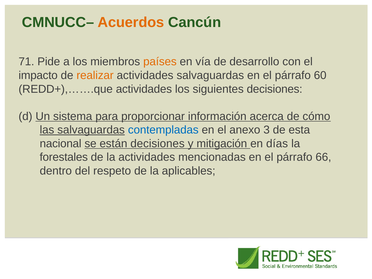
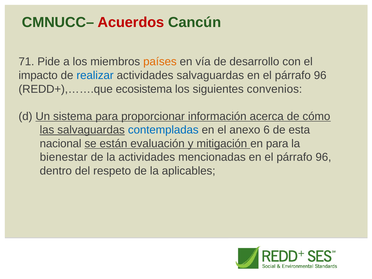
Acuerdos colour: orange -> red (131, 22)
realizar colour: orange -> blue (95, 75)
60: 60 -> 96 (320, 75)
REDD+),…….que actividades: actividades -> ecosistema (144, 89)
siguientes decisiones: decisiones -> convenios (274, 89)
3: 3 -> 6 (267, 130)
están decisiones: decisiones -> evaluación (158, 144)
en días: días -> para (277, 144)
forestales: forestales -> bienestar (64, 157)
66: 66 -> 96 (323, 157)
